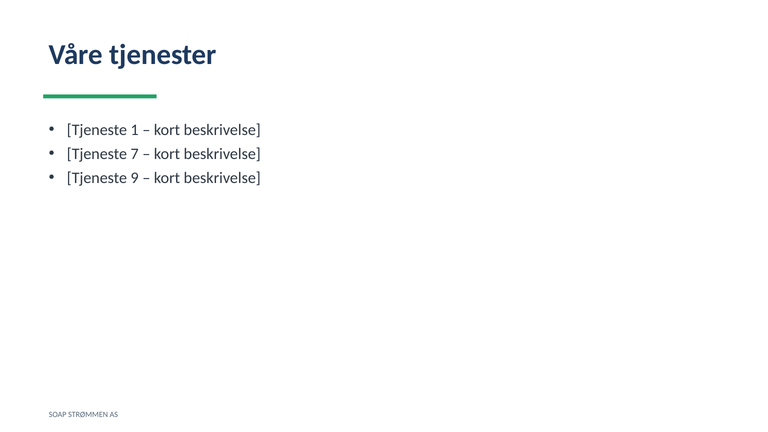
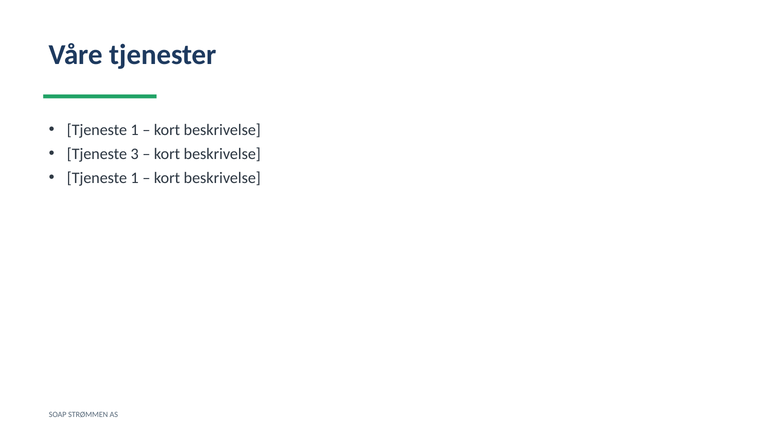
7: 7 -> 3 (135, 154)
9: 9 -> 1 (135, 178)
